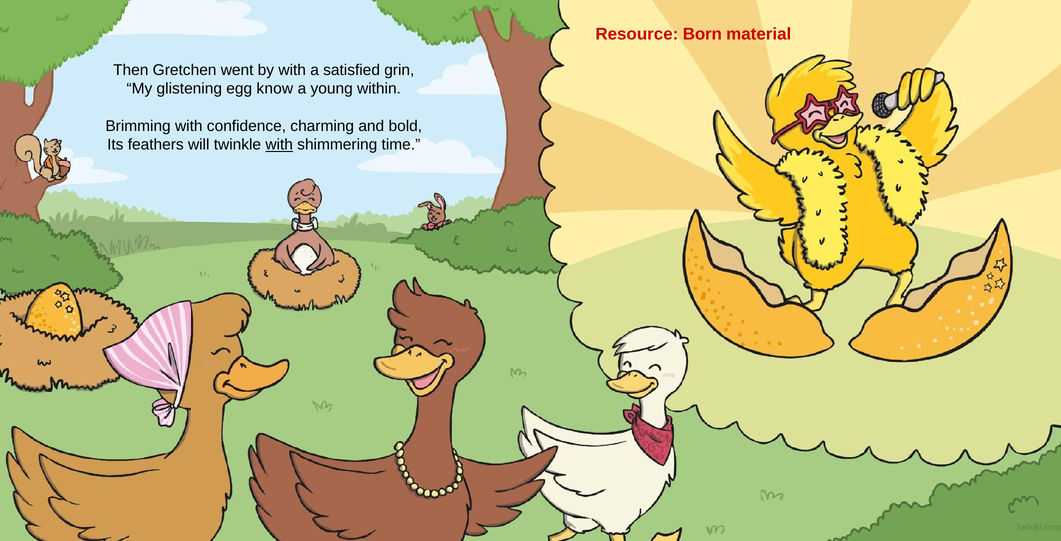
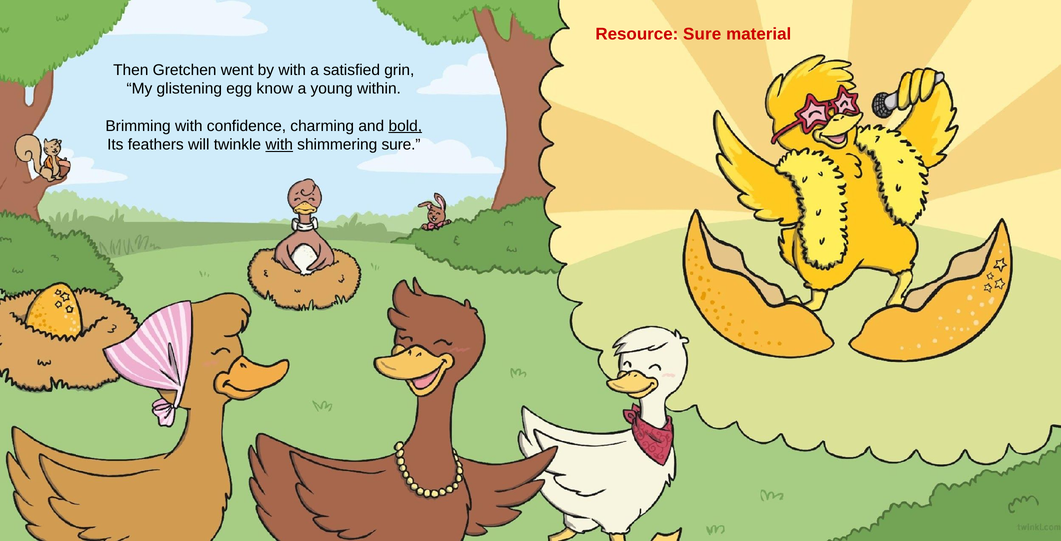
Resource Born: Born -> Sure (702, 34)
bold underline: none -> present (405, 126)
shimmering time: time -> sure (401, 145)
